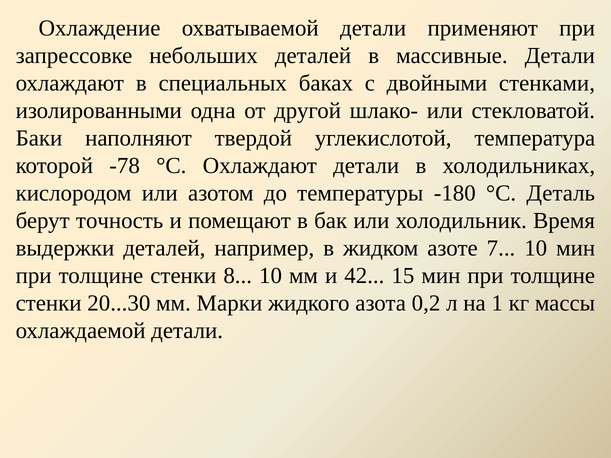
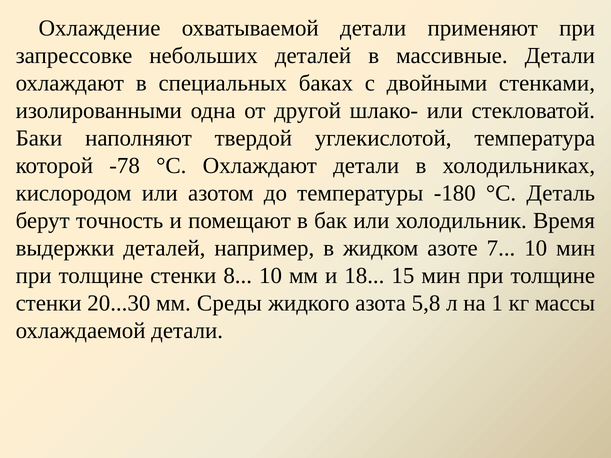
42: 42 -> 18 (364, 276)
Марки: Марки -> Среды (229, 303)
0,2: 0,2 -> 5,8 (426, 303)
